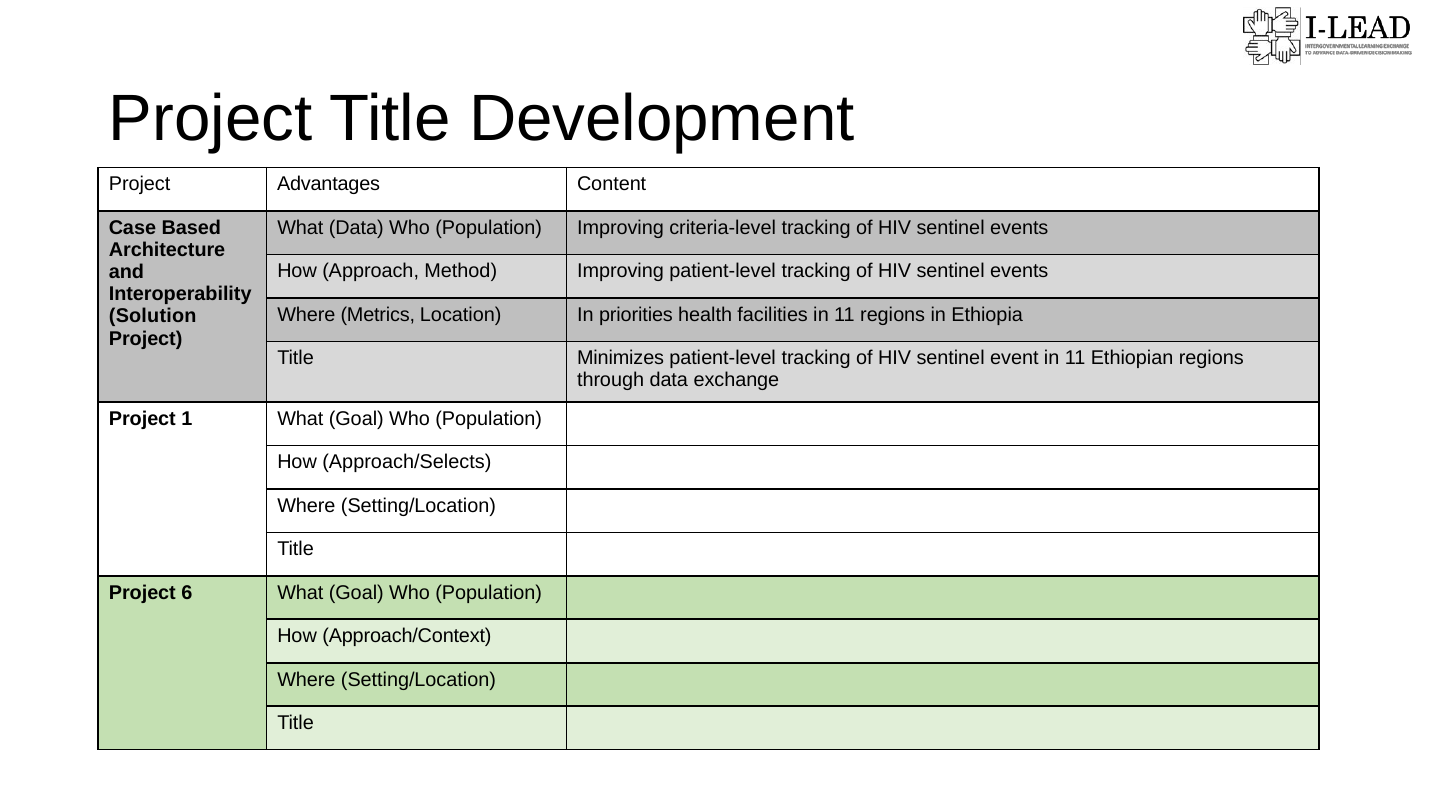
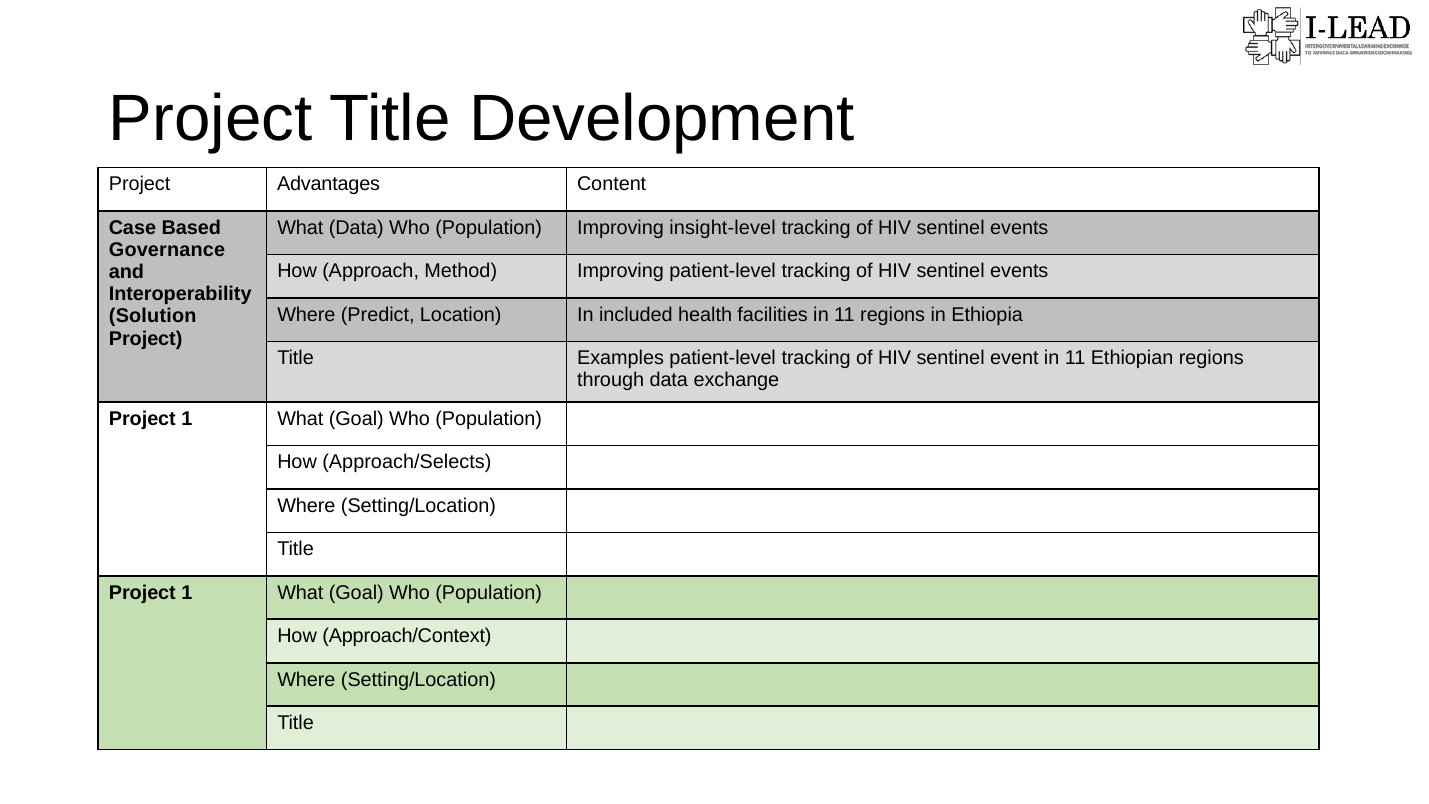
criteria-level: criteria-level -> insight-level (723, 228)
Architecture: Architecture -> Governance (167, 250)
Metrics: Metrics -> Predict (378, 315)
priorities: priorities -> included (636, 315)
Minimizes: Minimizes -> Examples (621, 358)
6: 6 -> 1 (187, 592)
